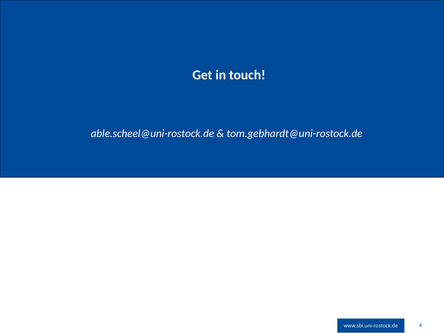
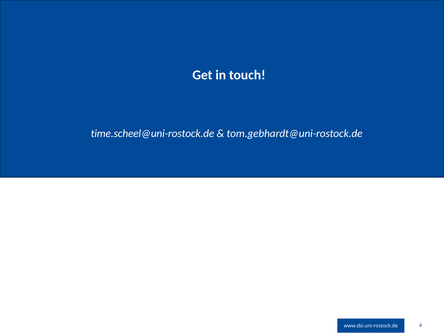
able.scheel@uni-rostock.de: able.scheel@uni-rostock.de -> time.scheel@uni-rostock.de (152, 134)
